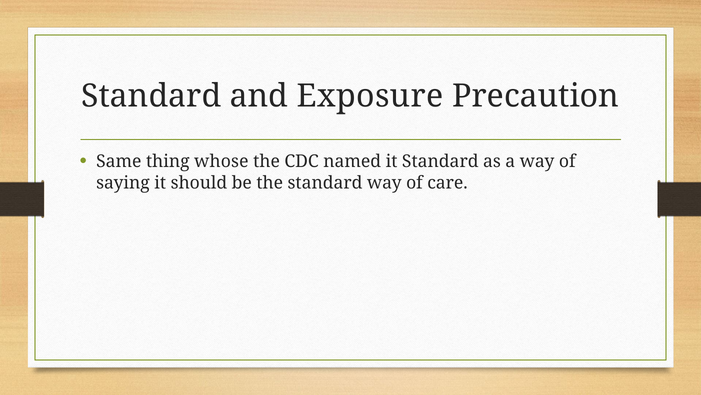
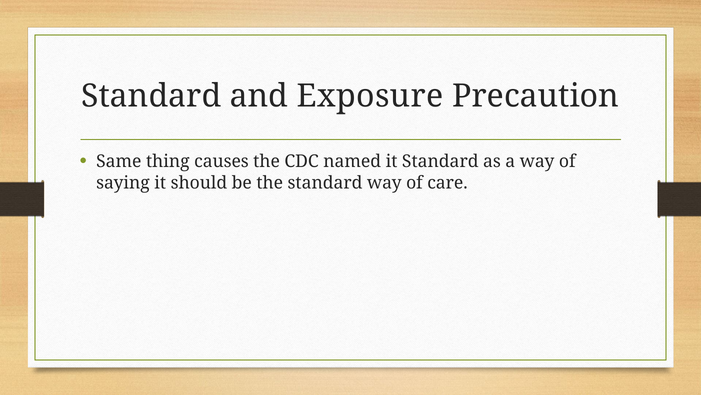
whose: whose -> causes (221, 161)
